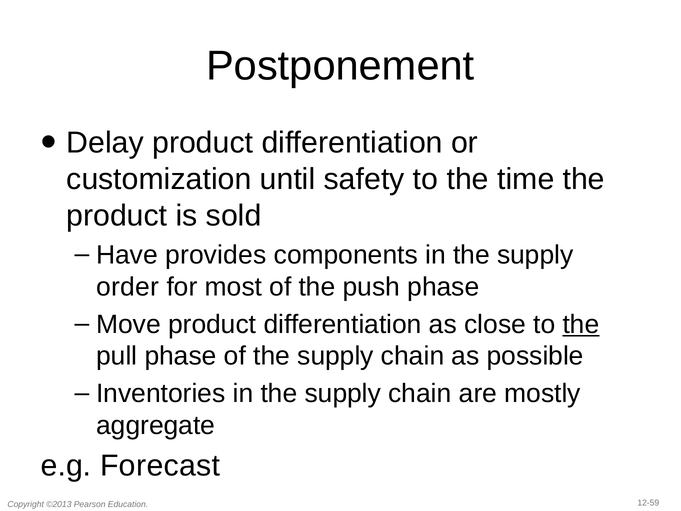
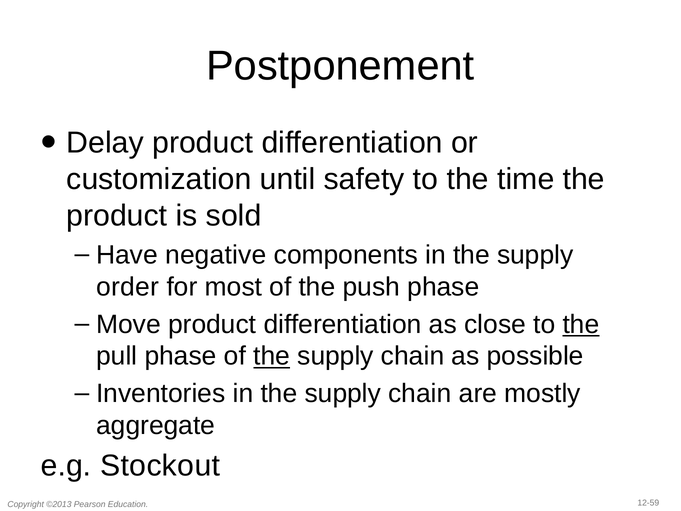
provides: provides -> negative (216, 255)
the underline: none -> present (272, 356)
Forecast: Forecast -> Stockout (160, 465)
